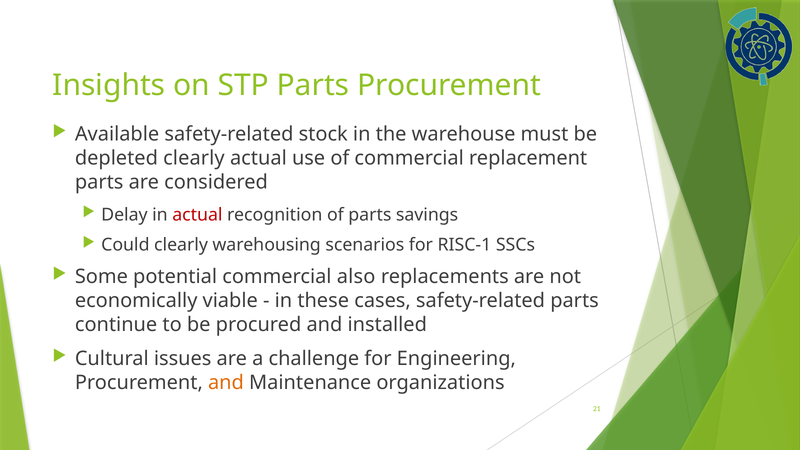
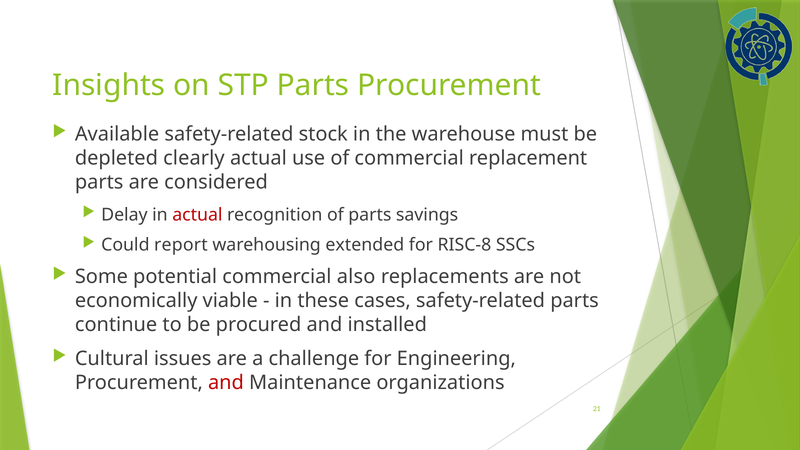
Could clearly: clearly -> report (181, 245)
scenarios: scenarios -> extended (365, 245)
RISC-1: RISC-1 -> RISC-8 (464, 245)
and colour: orange -> red (226, 383)
